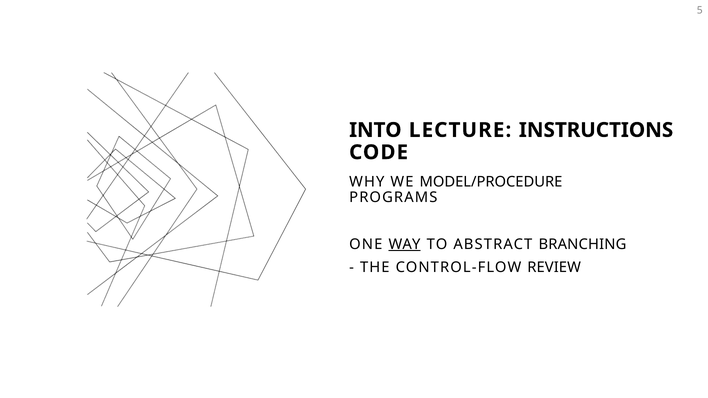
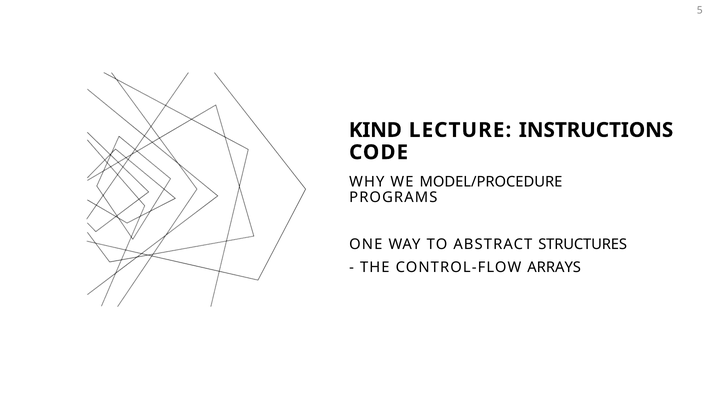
INTO: INTO -> KIND (375, 130)
WAY underline: present -> none (404, 244)
BRANCHING: BRANCHING -> STRUCTURES (583, 244)
REVIEW: REVIEW -> ARRAYS (554, 268)
